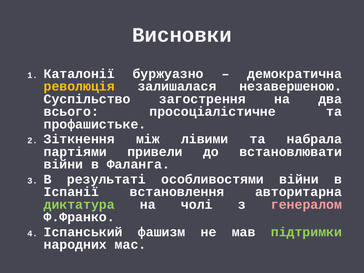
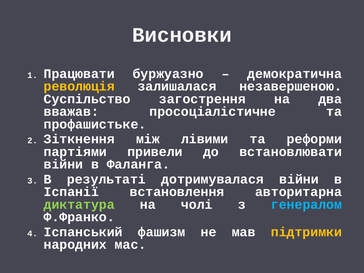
Каталонії: Каталонії -> Працювати (79, 74)
всього: всього -> вважав (71, 112)
набрала: набрала -> реформи (314, 139)
особливостями: особливостями -> дотримувалася (213, 179)
генералом colour: pink -> light blue (306, 204)
підтримки colour: light green -> yellow (306, 232)
